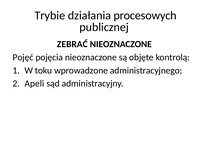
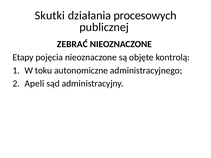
Trybie: Trybie -> Skutki (50, 16)
Pojęć: Pojęć -> Etapy (23, 57)
wprowadzone: wprowadzone -> autonomiczne (81, 71)
